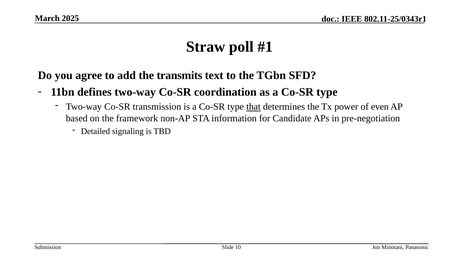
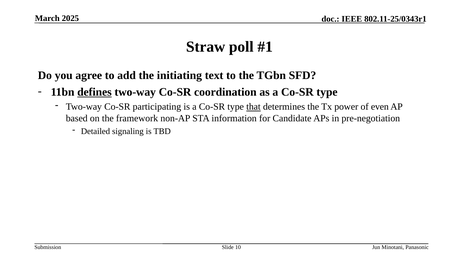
transmits: transmits -> initiating (179, 75)
defines underline: none -> present (94, 92)
transmission: transmission -> participating (157, 107)
